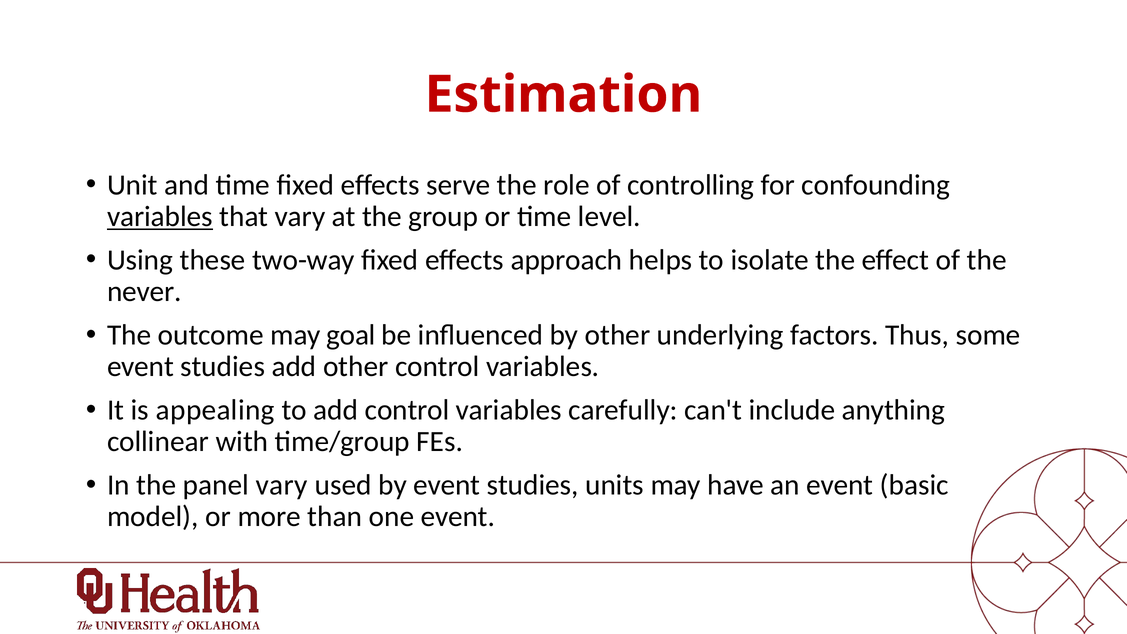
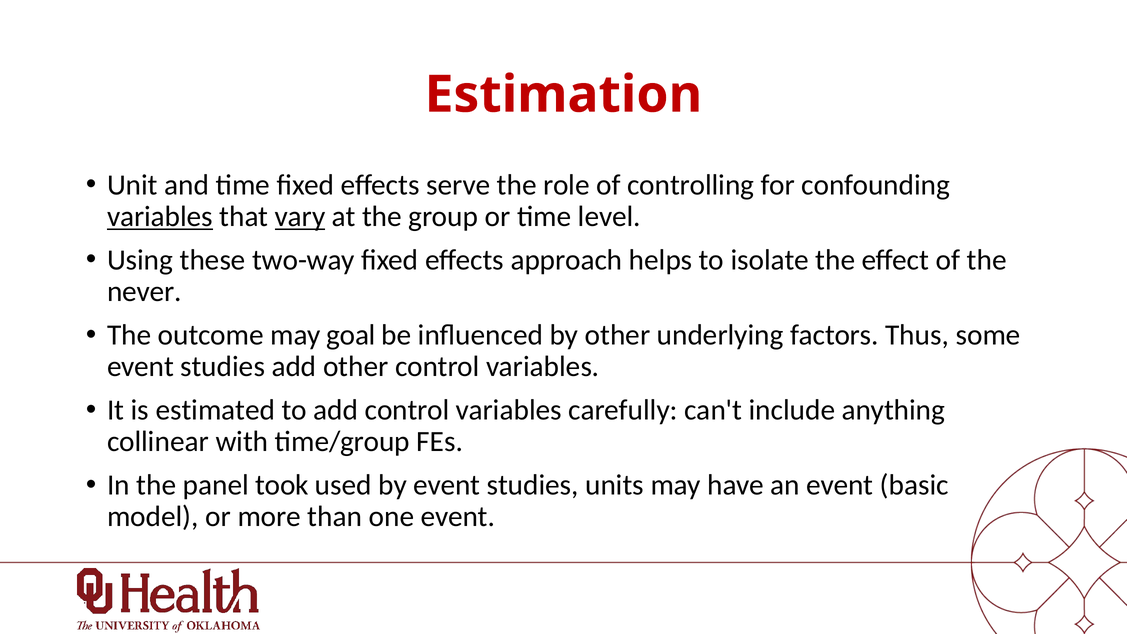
vary underline: none -> present (300, 217)
appealing: appealing -> estimated (215, 410)
panel vary: vary -> took (282, 485)
